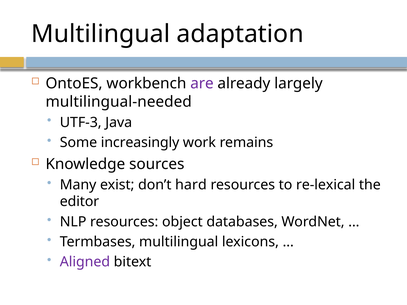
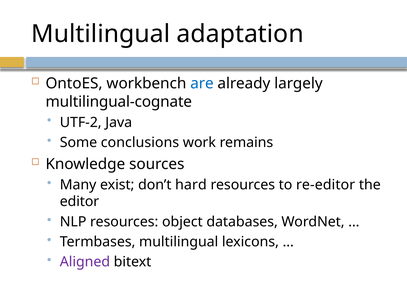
are colour: purple -> blue (202, 83)
multilingual-needed: multilingual-needed -> multilingual-cognate (119, 102)
UTF-3: UTF-3 -> UTF-2 (81, 122)
increasingly: increasingly -> conclusions (140, 143)
re-lexical: re-lexical -> re-editor (326, 185)
